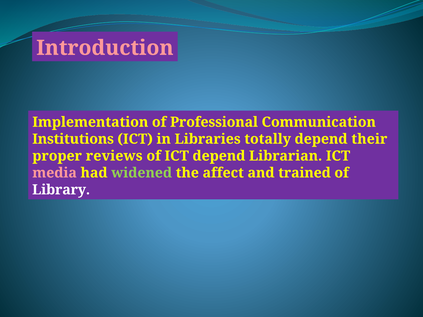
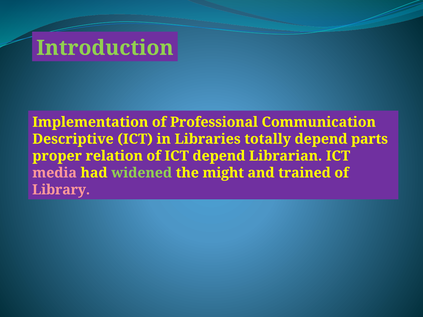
Introduction colour: pink -> light green (105, 48)
Institutions: Institutions -> Descriptive (73, 139)
their: their -> parts (370, 139)
reviews: reviews -> relation (114, 156)
affect: affect -> might (223, 173)
Library colour: white -> pink (61, 190)
